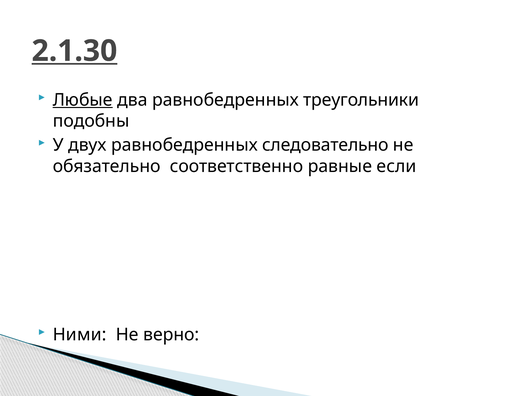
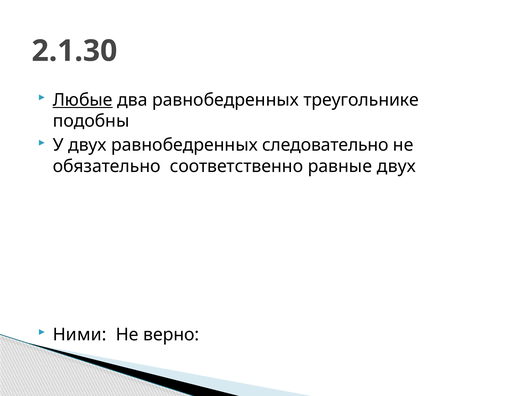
2.1.30 underline: present -> none (74, 51)
треугольники: треугольники -> треугольнике (361, 100)
равные если: если -> двух (396, 166)
